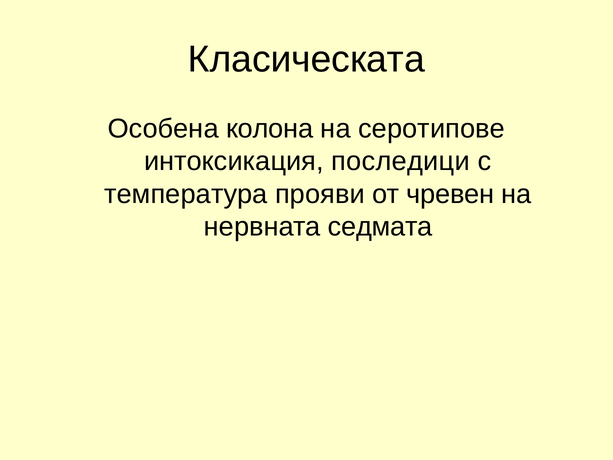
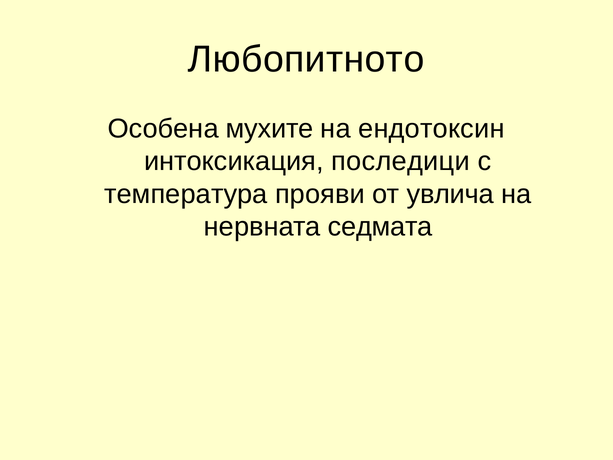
Класическата: Класическата -> Любопитното (306, 59)
колона: колона -> мухите (270, 129)
серотипове: серотипове -> ендотоксин (432, 129)
чревен: чревен -> увлича (450, 194)
